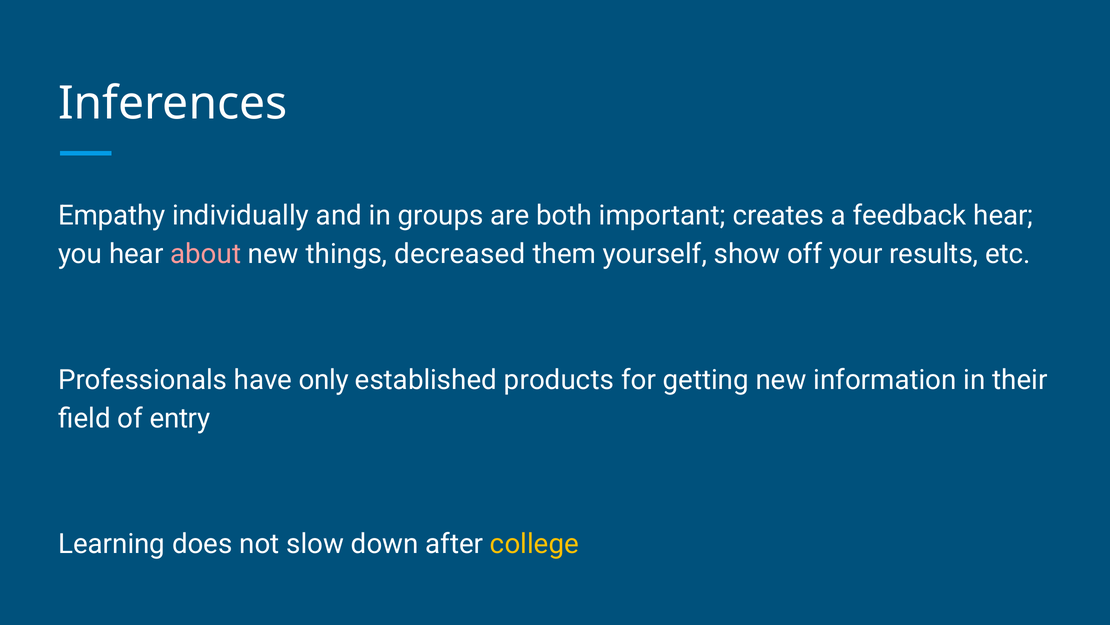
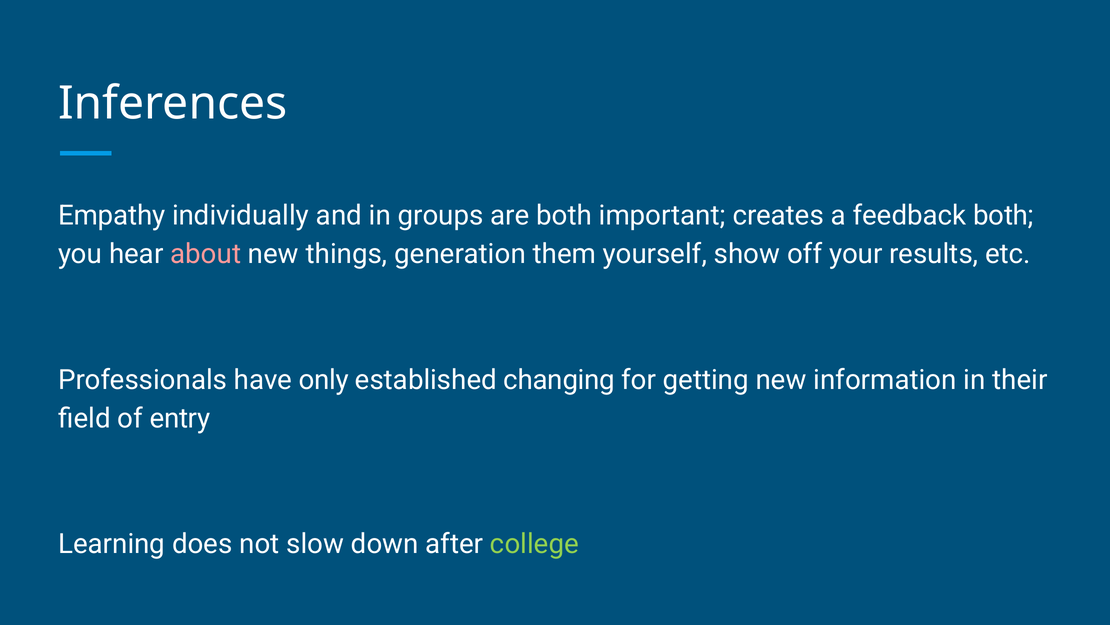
feedback hear: hear -> both (1003, 216)
decreased: decreased -> generation (460, 254)
products: products -> changing (559, 380)
college colour: yellow -> light green (534, 544)
